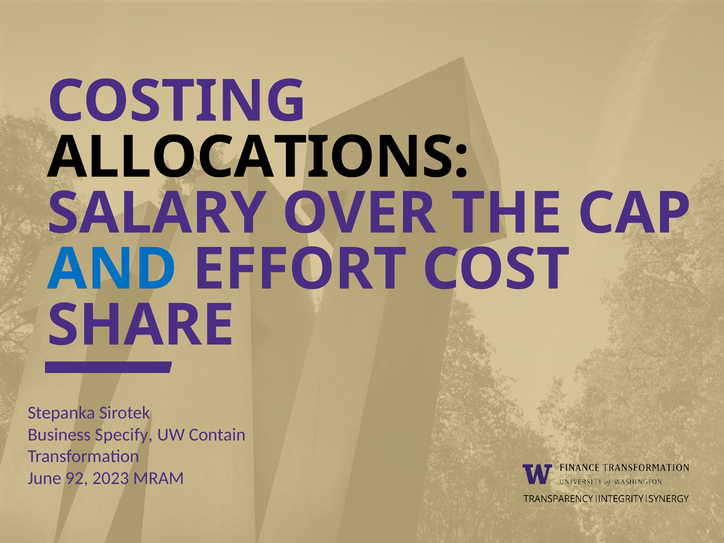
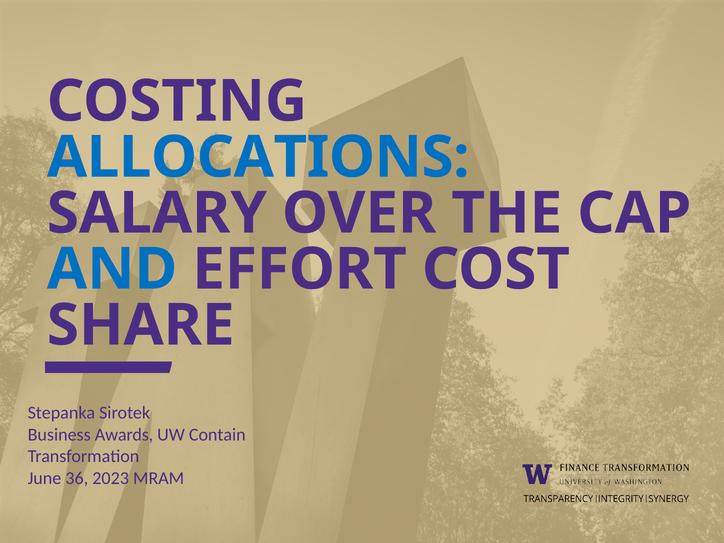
ALLOCATIONS colour: black -> blue (258, 157)
Specify: Specify -> Awards (124, 435)
92: 92 -> 36 (77, 478)
